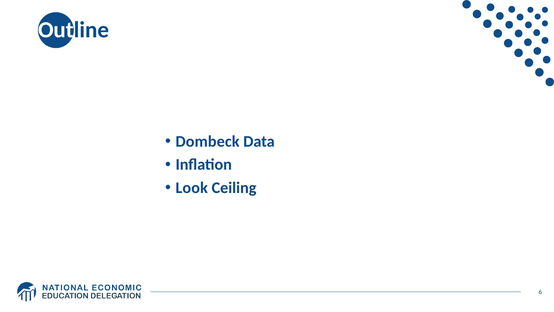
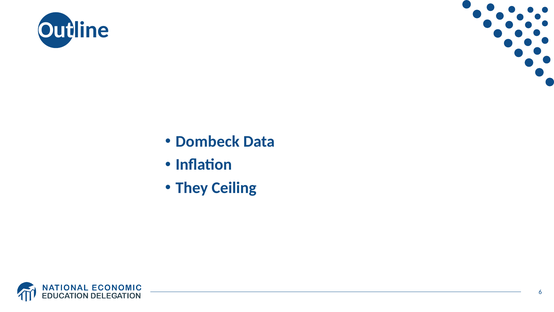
Look: Look -> They (192, 188)
